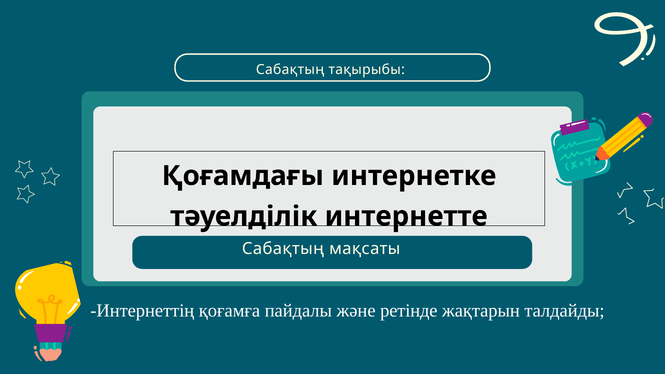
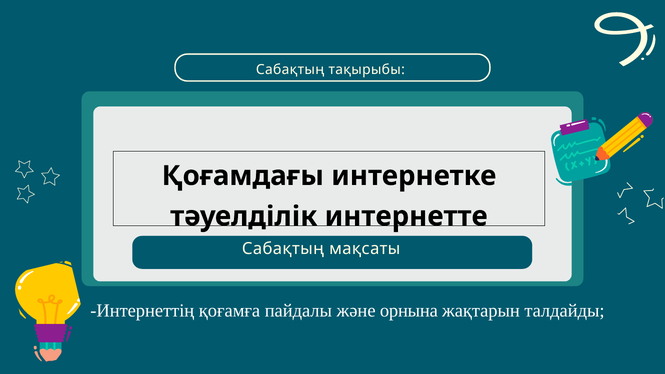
ретінде: ретінде -> орнына (409, 311)
